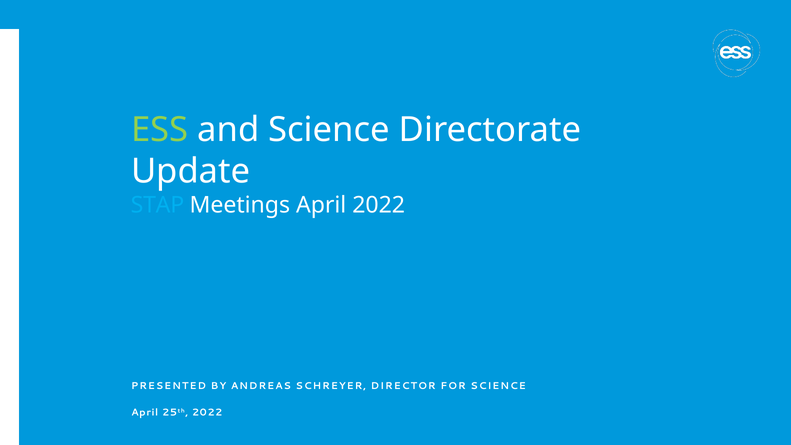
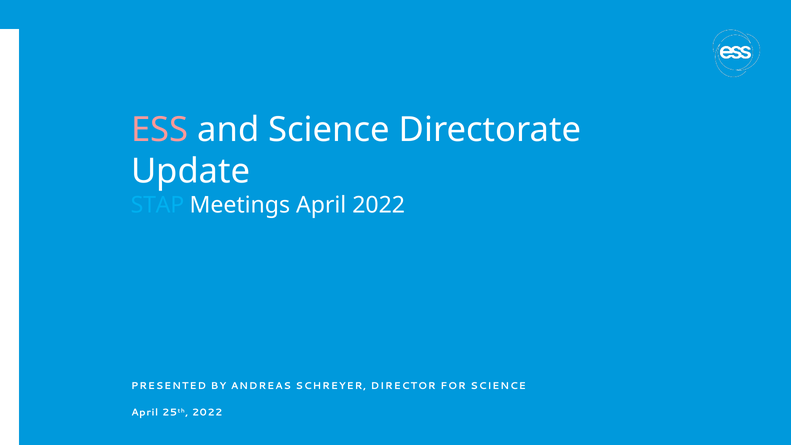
ESS colour: light green -> pink (160, 130)
